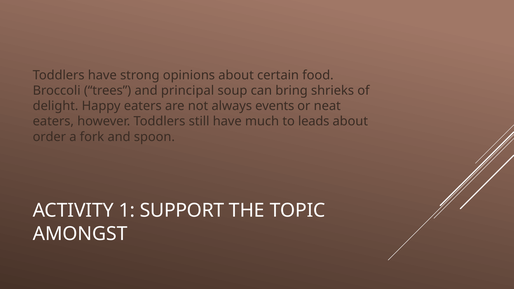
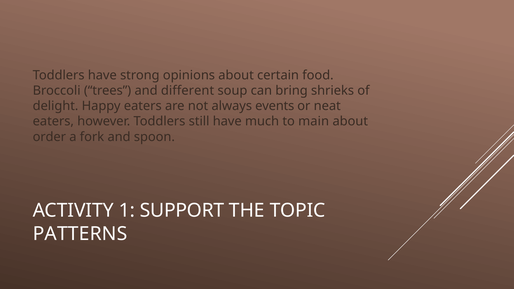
principal: principal -> different (188, 91)
leads: leads -> main (314, 121)
AMONGST: AMONGST -> PATTERNS (80, 234)
